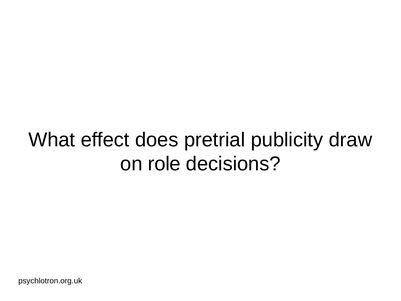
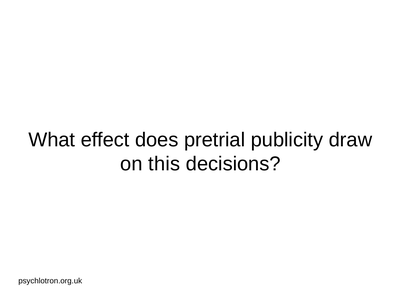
role: role -> this (164, 164)
